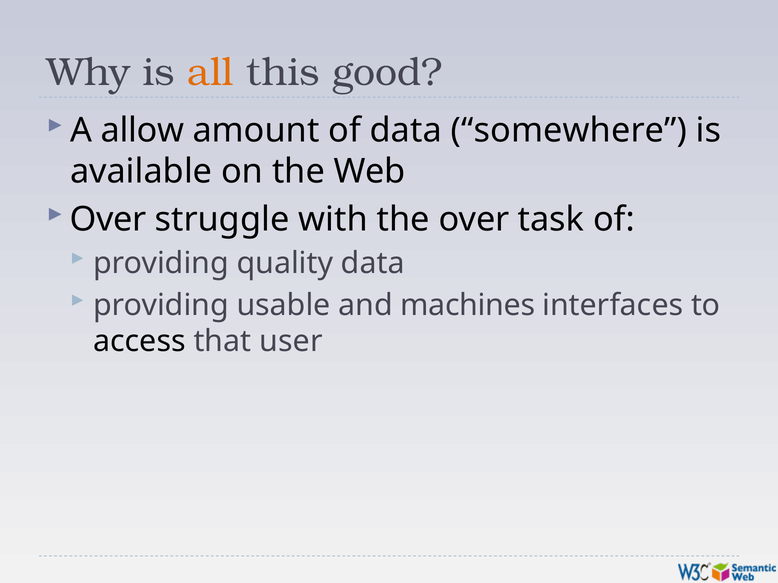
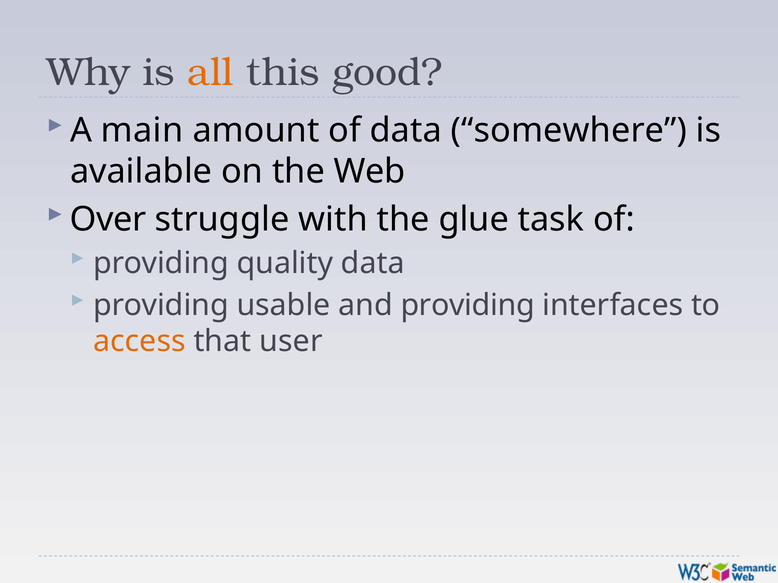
allow: allow -> main (142, 131)
the over: over -> glue (474, 219)
and machines: machines -> providing (468, 305)
access colour: black -> orange (140, 342)
